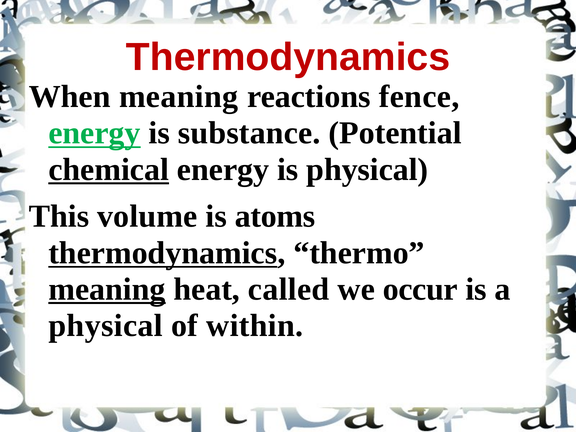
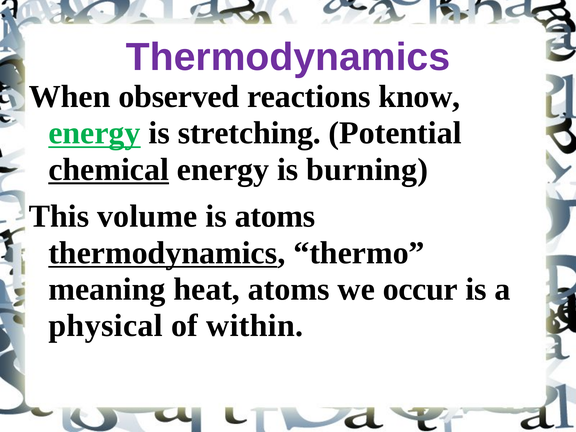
Thermodynamics colour: red -> purple (288, 57)
When meaning: meaning -> observed (179, 97)
fence: fence -> know (419, 97)
substance: substance -> stretching (249, 133)
is physical: physical -> burning (367, 170)
meaning underline: present -> none (107, 289)
heat called: called -> atoms (289, 289)
